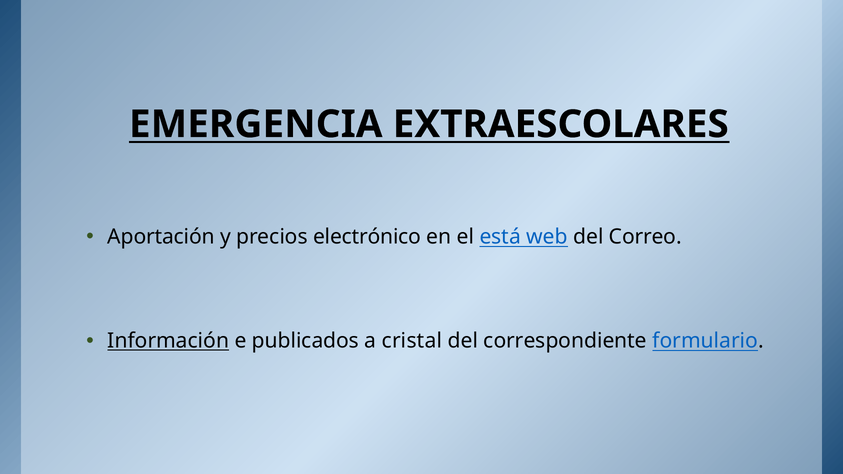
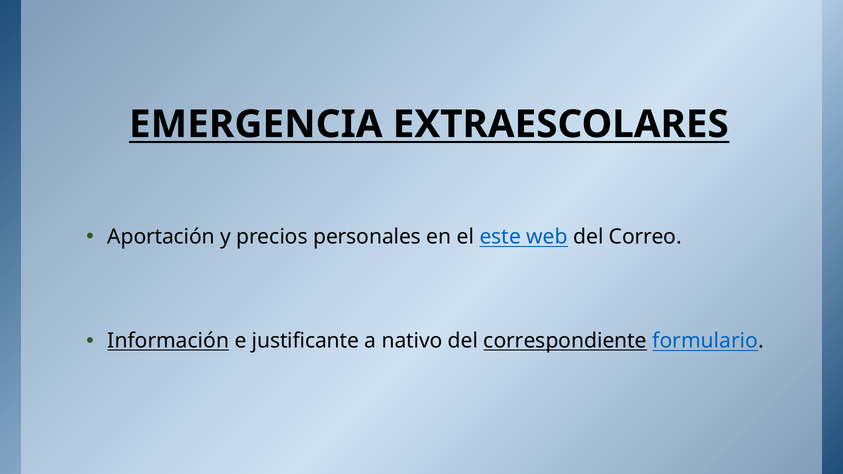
electrónico: electrónico -> personales (367, 237)
está: está -> este (500, 237)
publicados: publicados -> justificante (305, 341)
cristal: cristal -> nativo (412, 341)
correspondiente underline: none -> present (565, 341)
